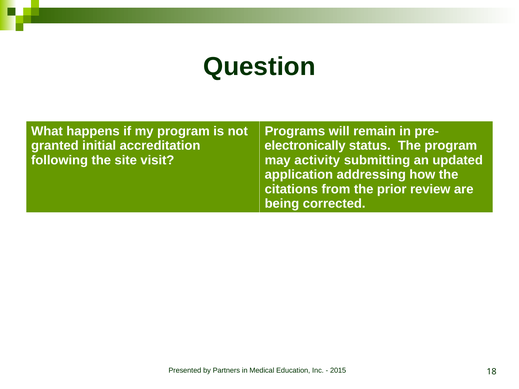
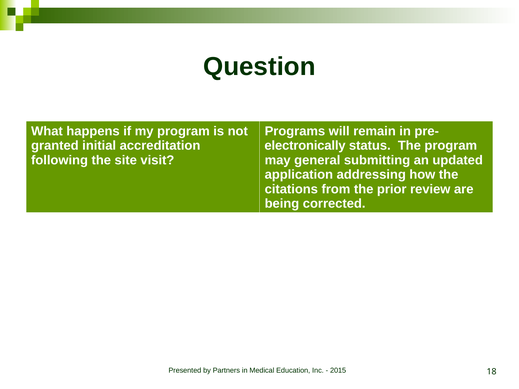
activity: activity -> general (317, 160)
